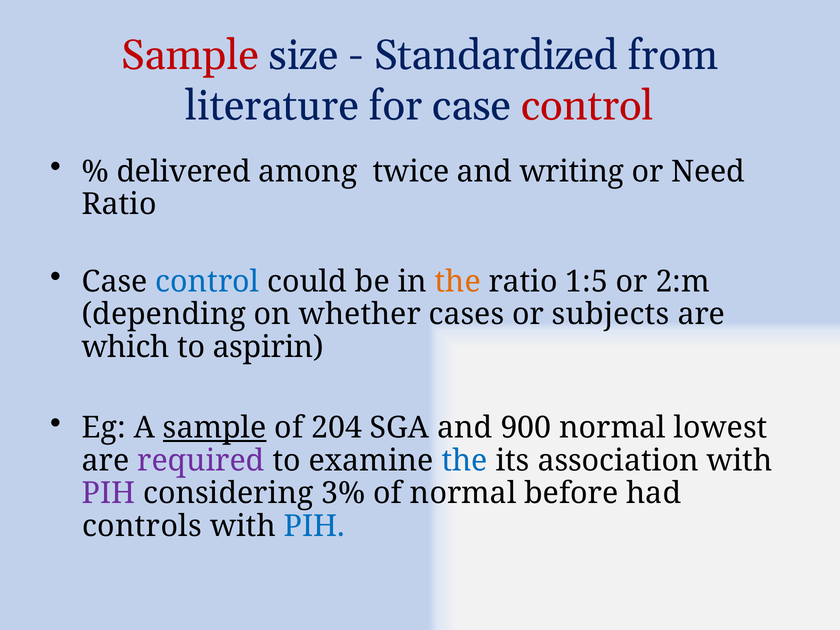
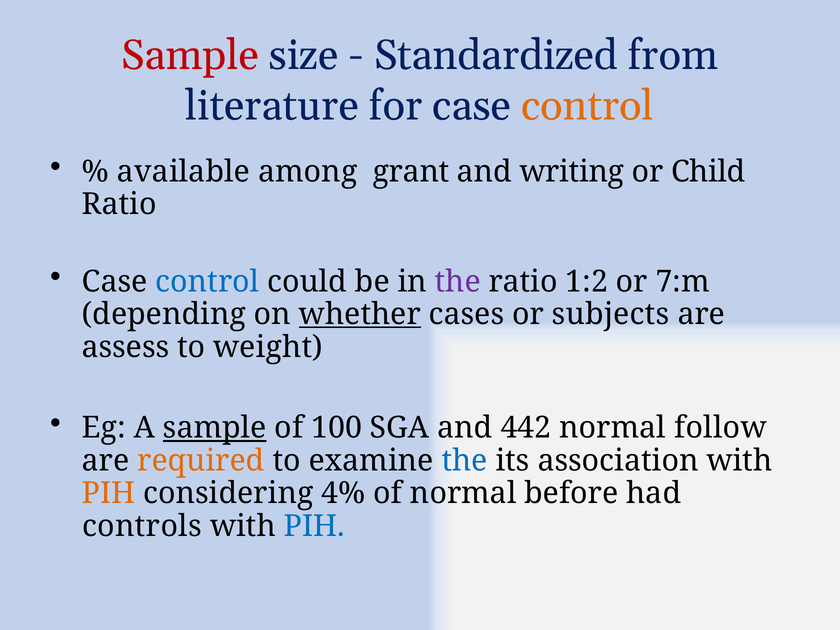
control colour: red -> orange (588, 106)
delivered: delivered -> available (184, 172)
twice: twice -> grant (411, 172)
Need: Need -> Child (708, 172)
the colour: orange -> purple (458, 282)
1:5: 1:5 -> 1:2 (587, 282)
2:m: 2:m -> 7:m (683, 282)
whether underline: none -> present (360, 314)
which: which -> assess (126, 347)
aspirin: aspirin -> weight (268, 347)
204: 204 -> 100 (337, 428)
900: 900 -> 442 (526, 428)
lowest: lowest -> follow (721, 428)
required colour: purple -> orange (201, 461)
PIH colour: purple -> orange (109, 493)
3%: 3% -> 4% (343, 493)
